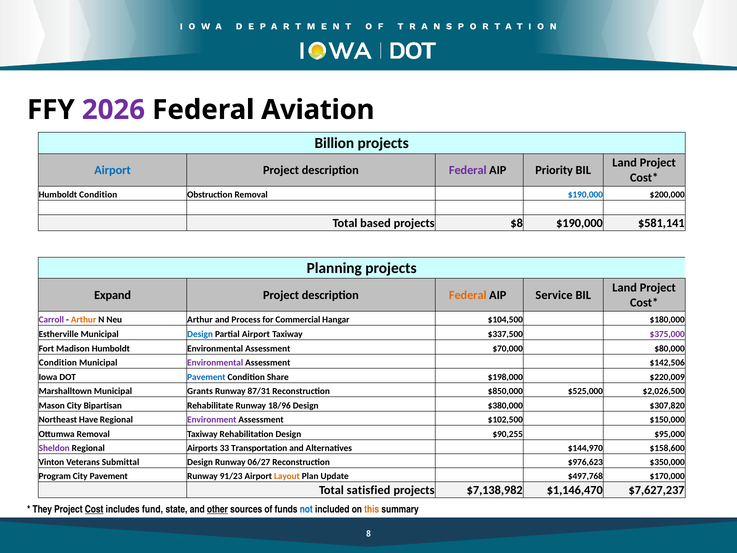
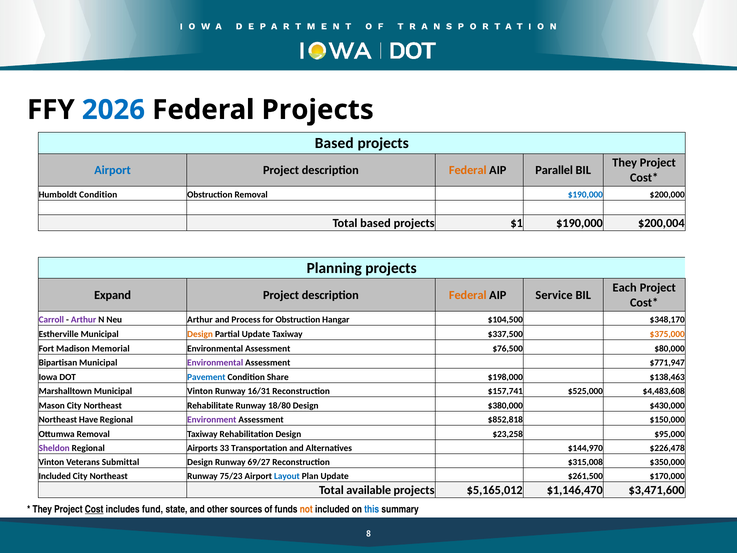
2026 colour: purple -> blue (113, 110)
Federal Aviation: Aviation -> Projects (318, 110)
Billion: Billion -> Based (334, 143)
Land: Land -> They (625, 163)
Federal colour: purple -> orange (468, 170)
Priority: Priority -> Parallel (554, 170)
$8: $8 -> $1 (517, 223)
$581,141: $581,141 -> $200,004 (661, 223)
Land: Land -> Each (625, 287)
Arthur colour: orange -> purple (84, 320)
for Commercial: Commercial -> Obstruction (298, 320)
$180,000: $180,000 -> $348,170 (667, 320)
Design colour: blue -> orange (200, 334)
Partial Airport: Airport -> Update (256, 334)
$375,000 colour: purple -> orange (667, 334)
Madison Humboldt: Humboldt -> Memorial (111, 348)
$70,000: $70,000 -> $76,500 (508, 348)
Condition: Condition -> Bipartisan (58, 363)
$142,506: $142,506 -> $771,947 (667, 363)
$220,009: $220,009 -> $138,463 (667, 377)
Municipal Grants: Grants -> Vinton (200, 391)
87/31: 87/31 -> 16/31 (259, 391)
$850,000: $850,000 -> $157,741 (505, 391)
$2,026,500: $2,026,500 -> $4,483,608 (664, 391)
Mason City Bipartisan: Bipartisan -> Northeast (103, 405)
18/96: 18/96 -> 18/80 (279, 405)
$307,820: $307,820 -> $430,000 (667, 405)
$102,500: $102,500 -> $852,818 (505, 420)
$90,255: $90,255 -> $23,258 (508, 434)
$158,600: $158,600 -> $226,478 (667, 448)
06/27: 06/27 -> 69/27 (259, 462)
$976,623: $976,623 -> $315,008 (585, 462)
Program: Program -> Included (55, 476)
Pavement: Pavement -> Northeast (109, 476)
91/23: 91/23 -> 75/23 (231, 476)
Layout colour: orange -> blue (287, 476)
$497,768: $497,768 -> $261,500 (585, 476)
satisfied: satisfied -> available (369, 490)
$7,138,982: $7,138,982 -> $5,165,012 (495, 490)
$7,627,237: $7,627,237 -> $3,471,600 (657, 490)
other underline: present -> none (217, 509)
not colour: blue -> orange (306, 509)
this colour: orange -> blue (372, 509)
